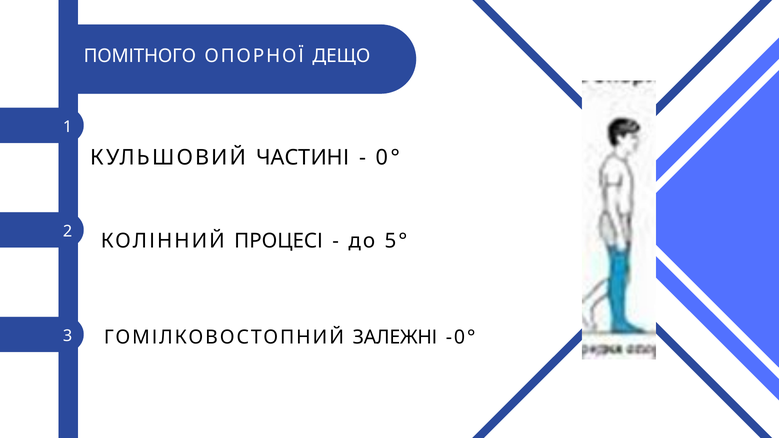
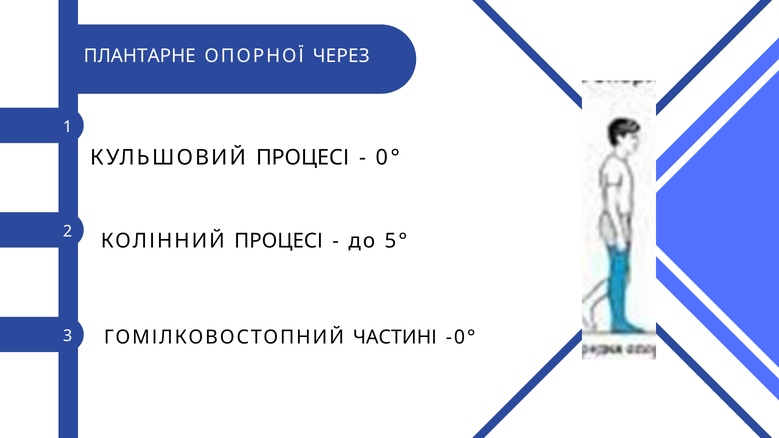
ПОМІТНОГО: ПОМІТНОГО -> ПЛАНТАРНЕ (140, 56)
ДЕЩО: ДЕЩО -> ЧЕРЕЗ (341, 56)
КУЛЬШОВИЙ ЧАСТИНІ: ЧАСТИНІ -> ПРОЦЕСІ (303, 158)
ЗАЛЕЖНІ: ЗАЛЕЖНІ -> ЧАСТИНІ (395, 338)
